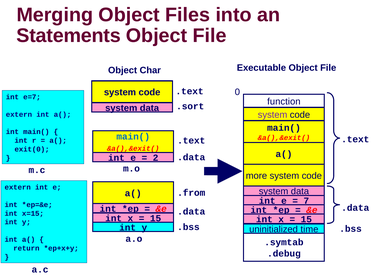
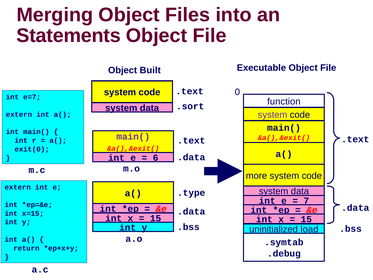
Char: Char -> Built (150, 70)
main( colour: blue -> purple (133, 136)
2: 2 -> 6 (156, 158)
.from: .from -> .type (191, 193)
time: time -> load (309, 229)
